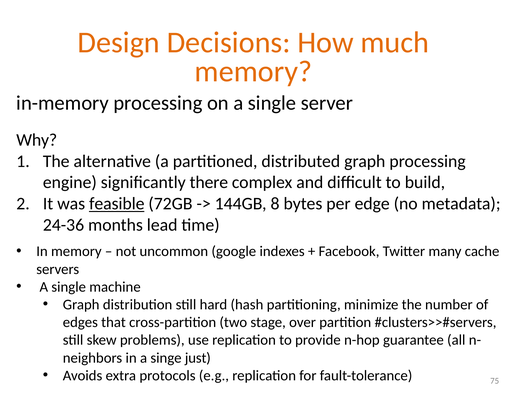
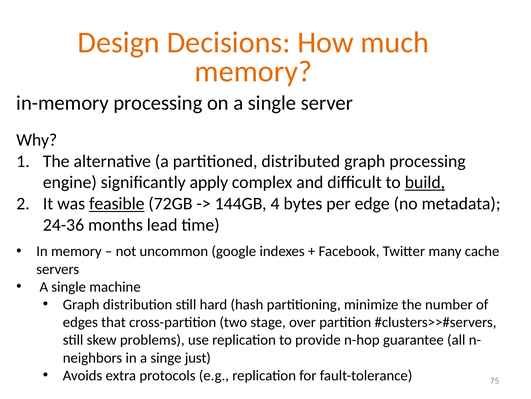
there: there -> apply (209, 182)
build underline: none -> present (425, 182)
8: 8 -> 4 (275, 203)
